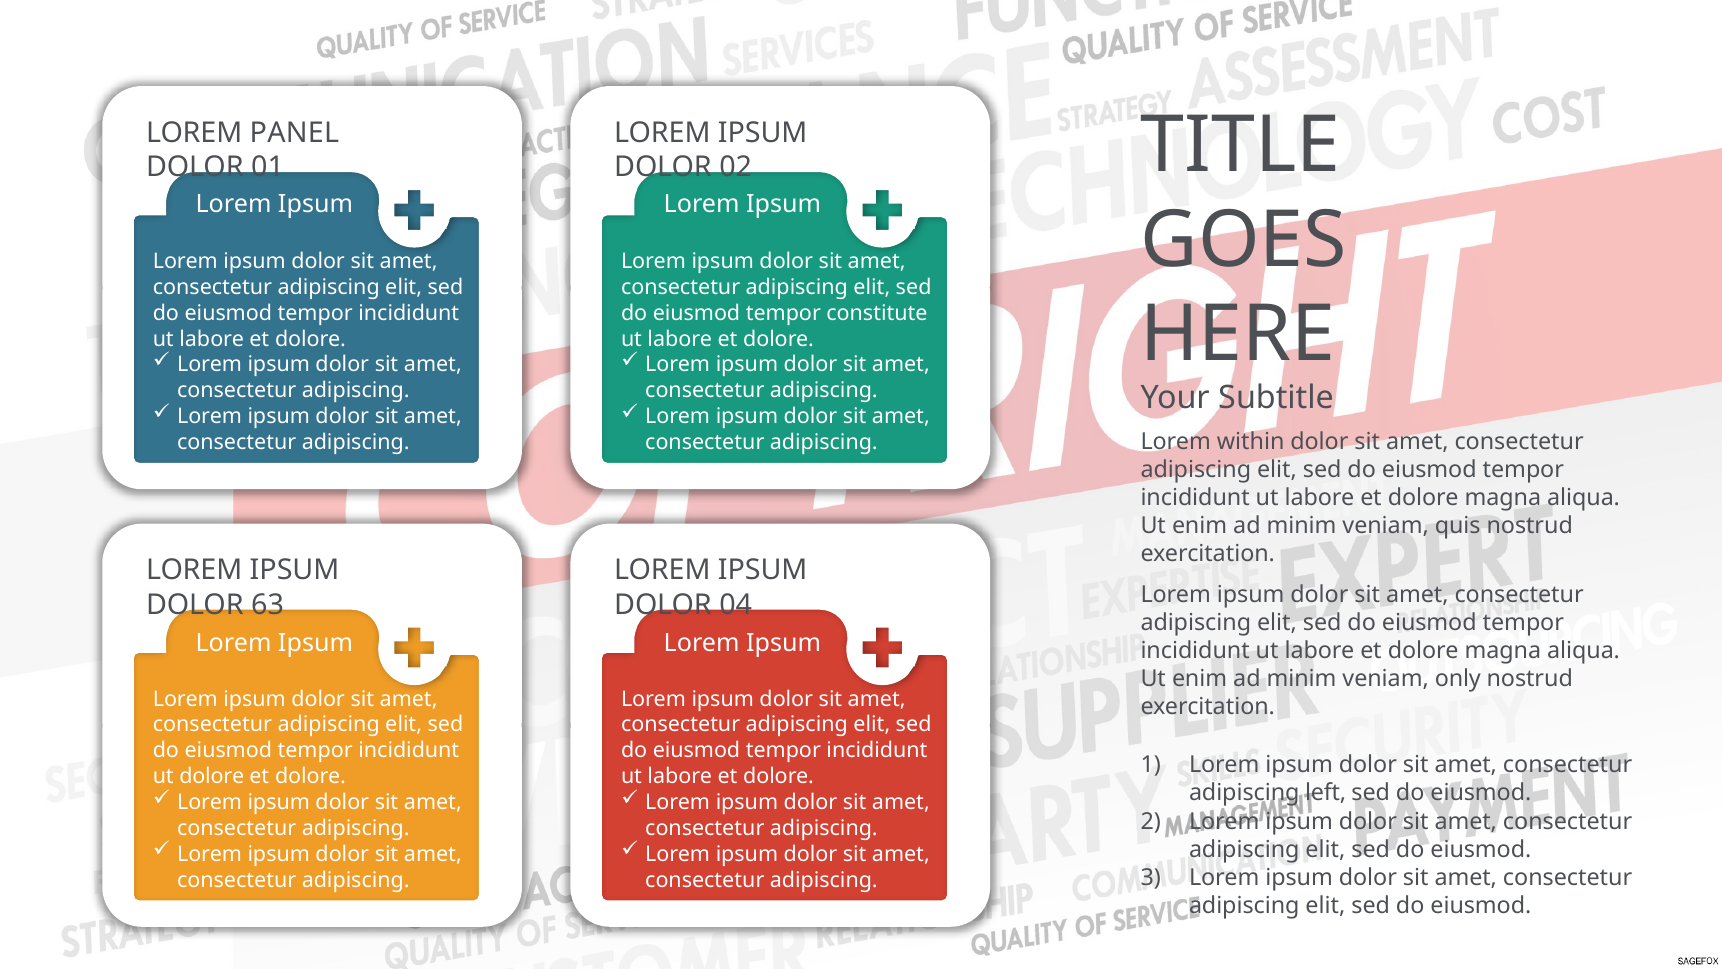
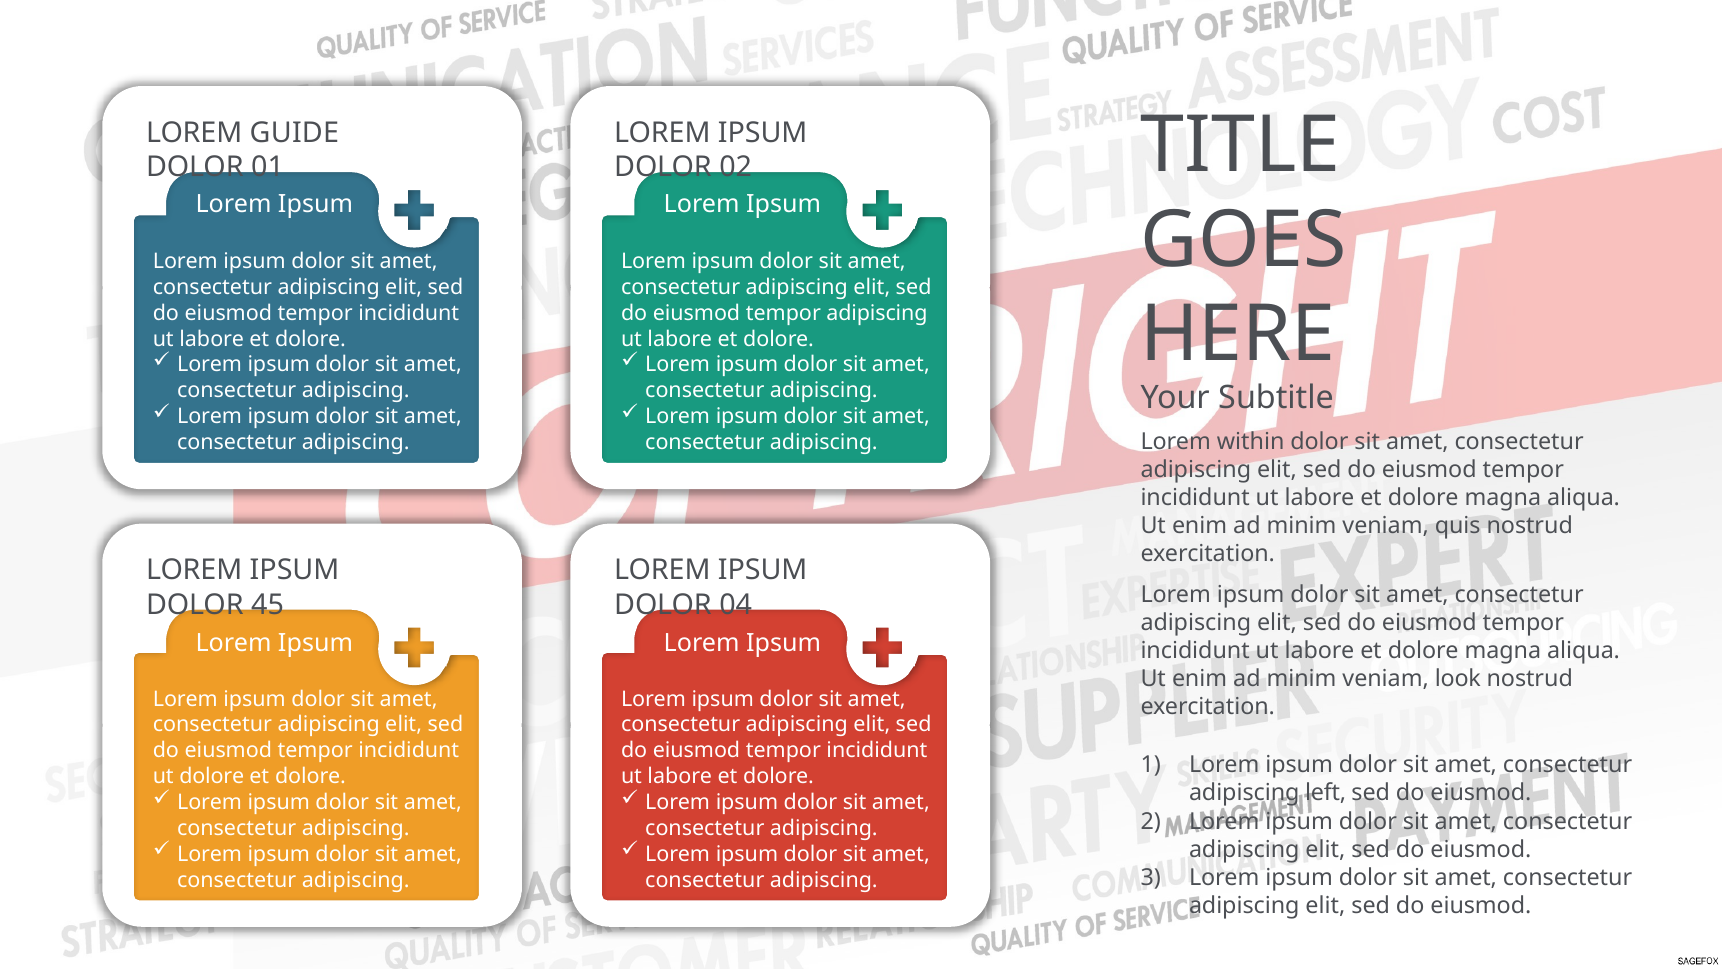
PANEL: PANEL -> GUIDE (294, 133)
tempor constitute: constitute -> adipiscing (877, 313)
63: 63 -> 45 (268, 605)
only: only -> look (1458, 679)
